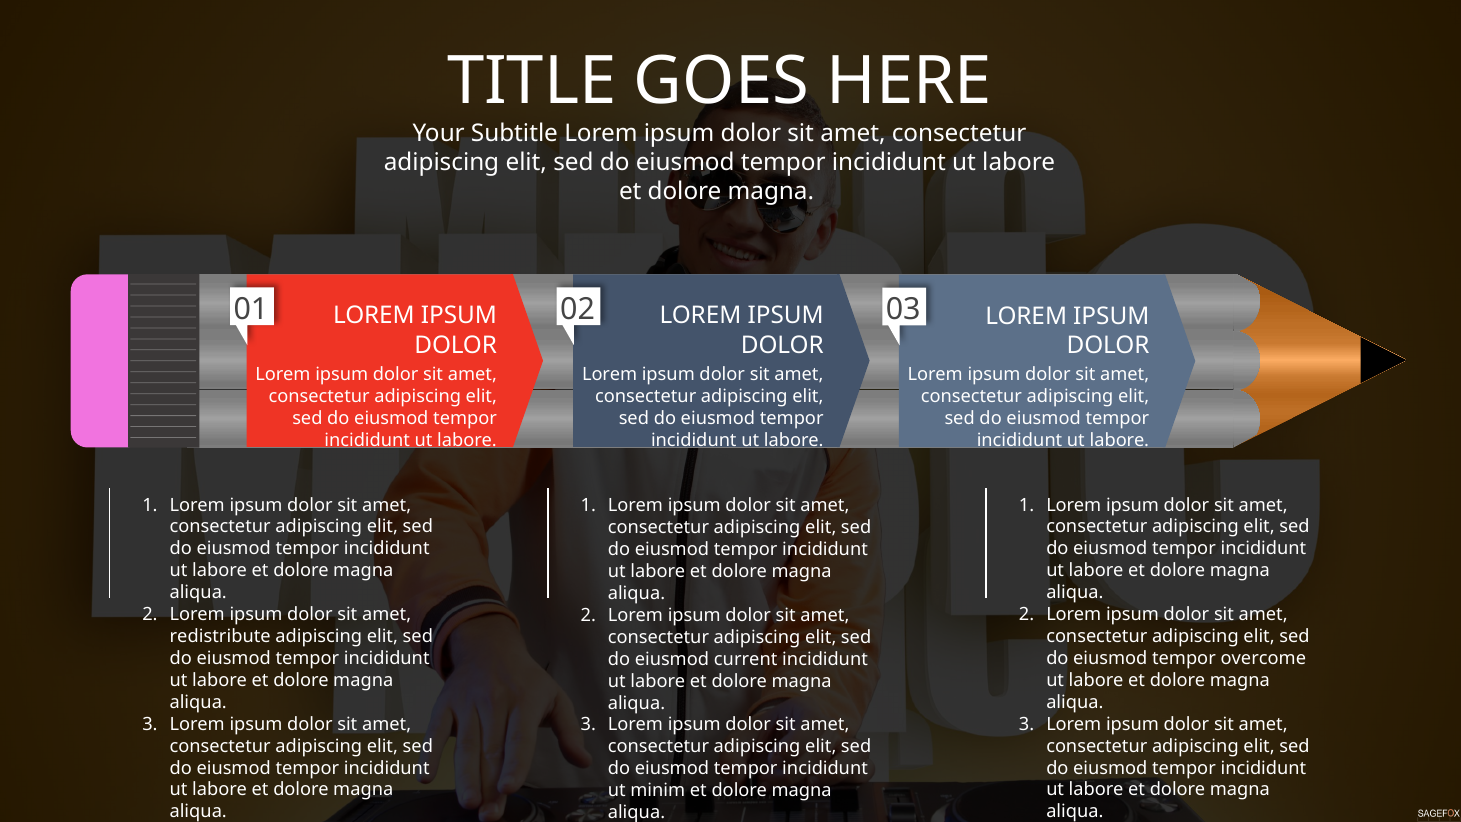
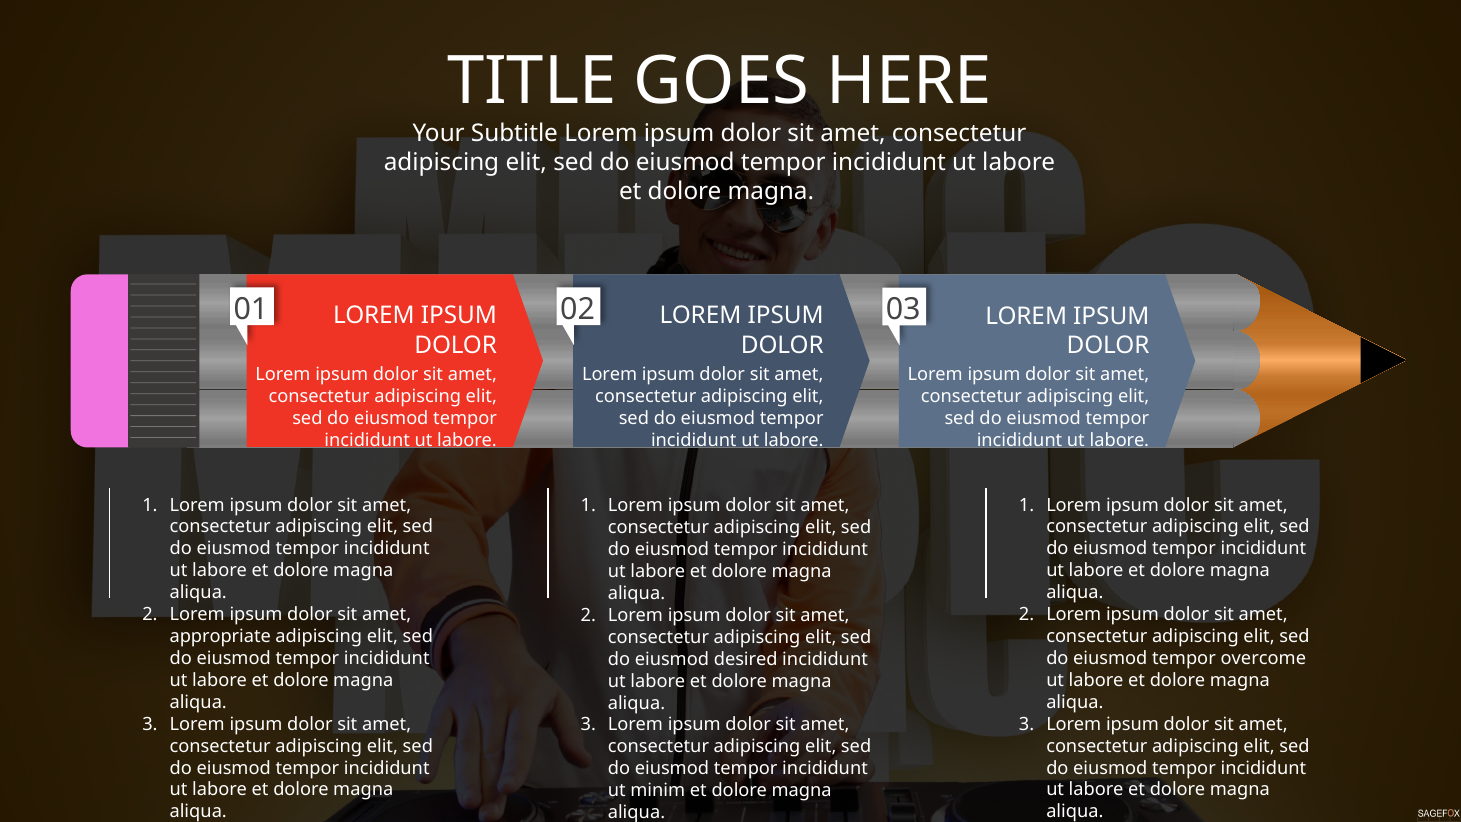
redistribute: redistribute -> appropriate (220, 636)
current: current -> desired (746, 659)
